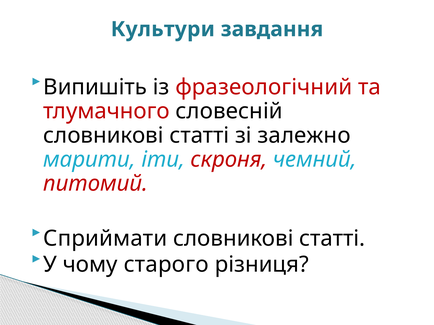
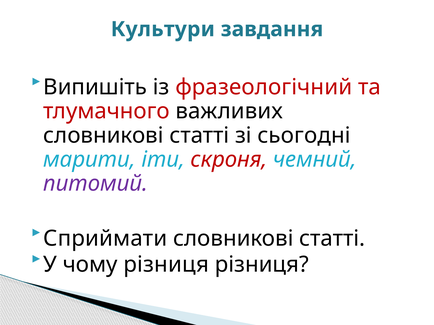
словесній: словесній -> важливих (229, 111)
залежно: залежно -> сьогодні (304, 136)
питомий colour: red -> purple (96, 184)
чому старого: старого -> різниця (166, 265)
